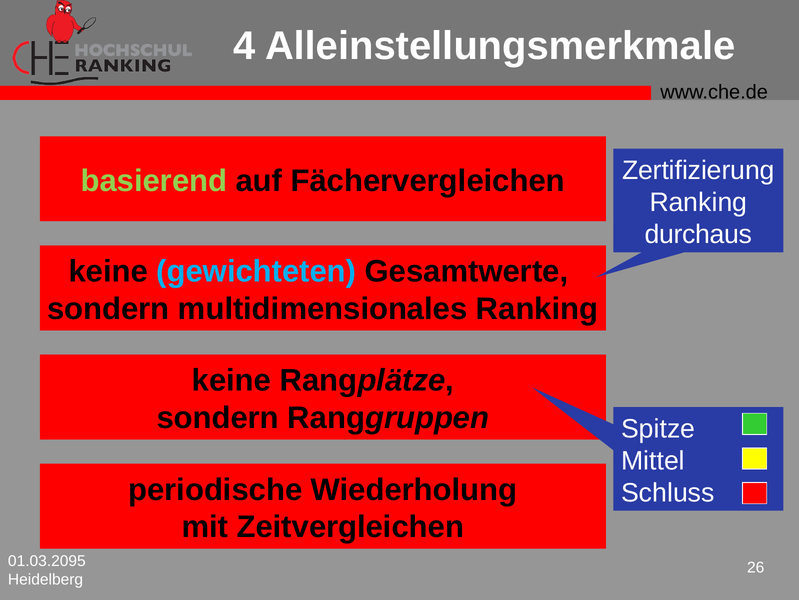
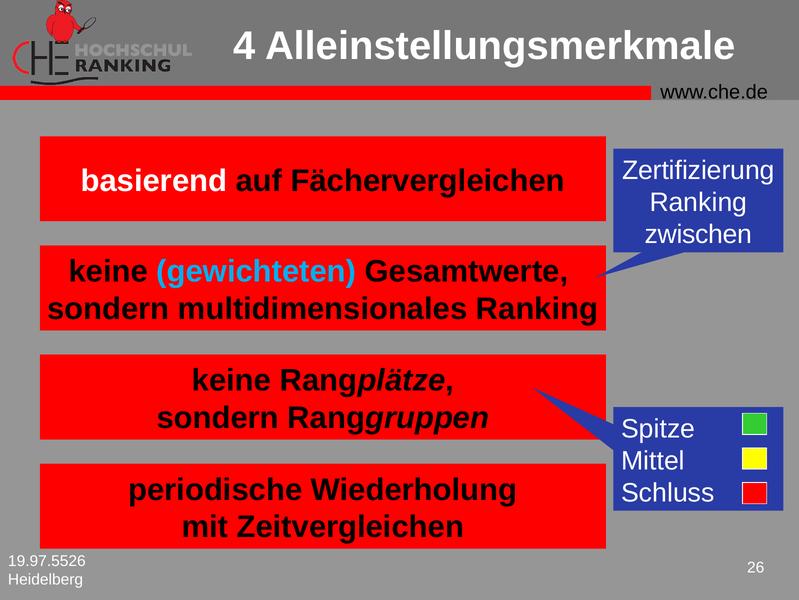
basierend colour: light green -> white (154, 181)
durchaus: durchaus -> zwischen (698, 234)
01.03.2095: 01.03.2095 -> 19.97.5526 (47, 560)
